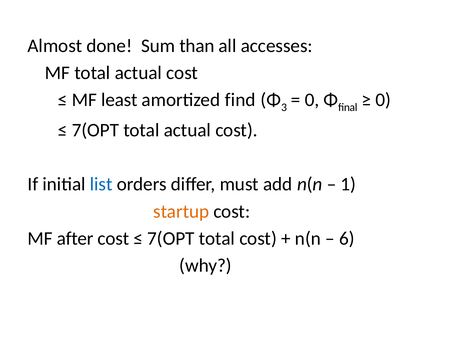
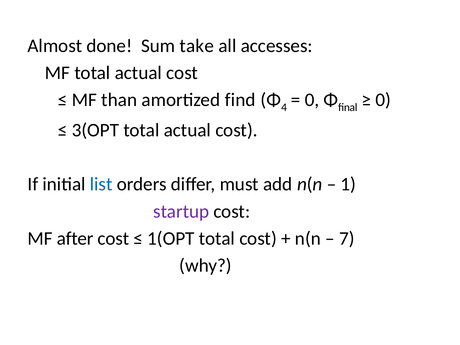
than: than -> take (197, 46)
least: least -> than (119, 100)
3: 3 -> 4 (284, 107)
7(OPT: 7(OPT -> 3(OPT (95, 130)
startup colour: orange -> purple (181, 211)
7(OPT: 7(OPT -> 1(OPT (171, 238)
6: 6 -> 7 (347, 238)
